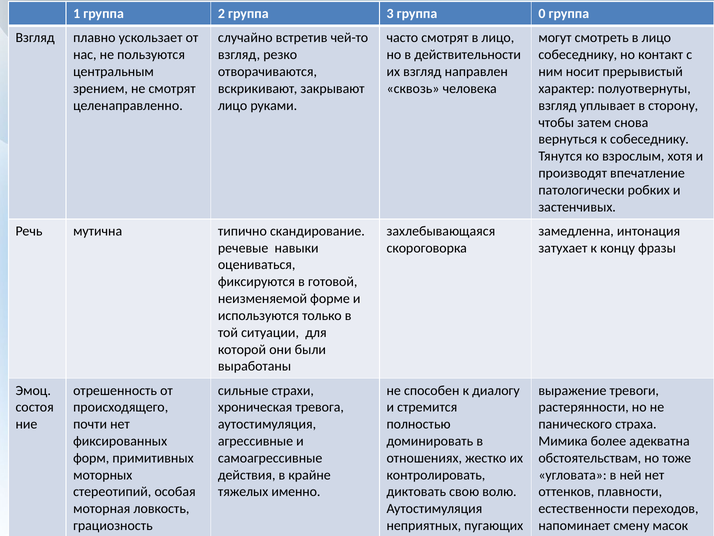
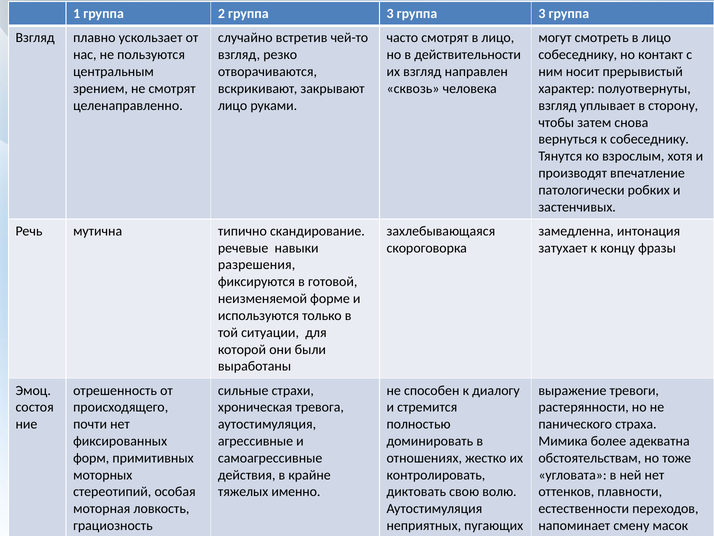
3 группа 0: 0 -> 3 (542, 14)
оцениваться: оцениваться -> разрешения (257, 265)
